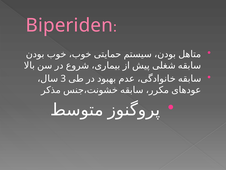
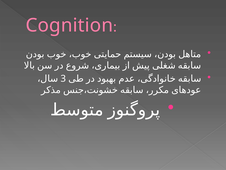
Biperiden: Biperiden -> Cognition (69, 25)
